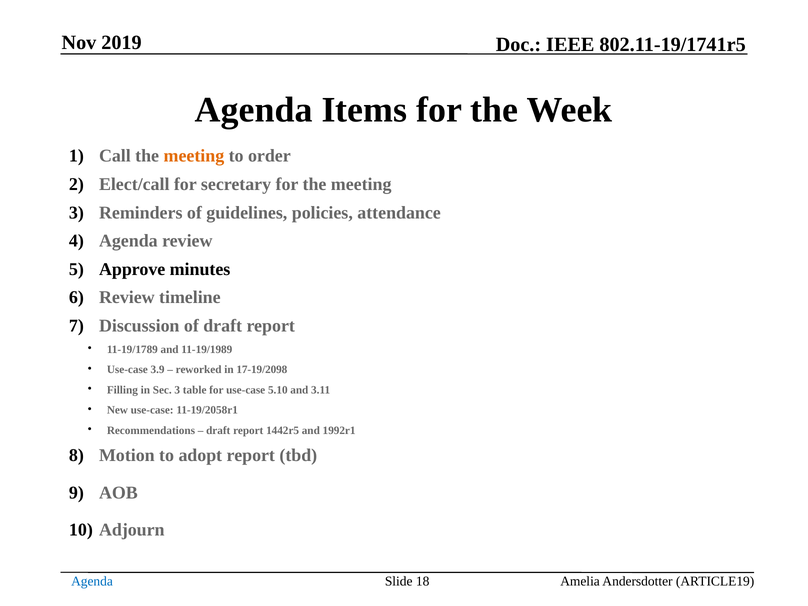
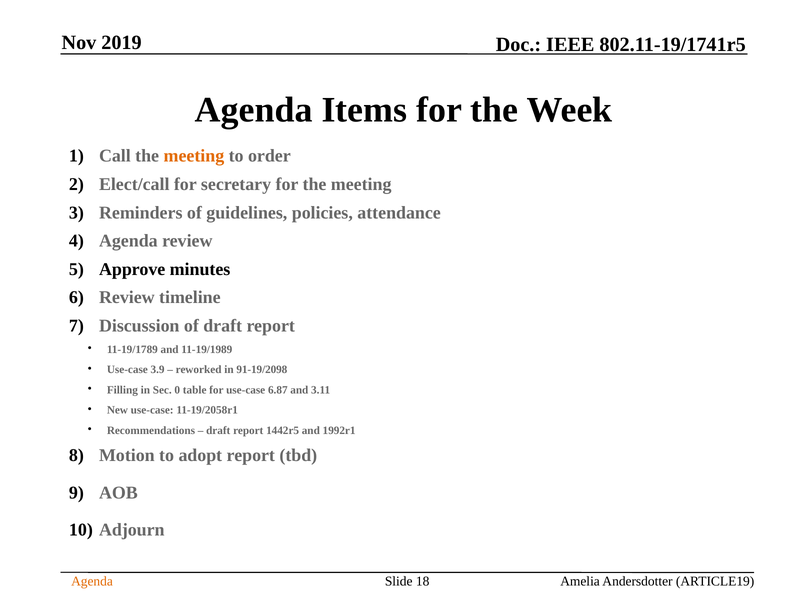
17-19/2098: 17-19/2098 -> 91-19/2098 (262, 370)
Sec 3: 3 -> 0 (177, 390)
5.10: 5.10 -> 6.87 (278, 390)
Agenda colour: blue -> orange (92, 581)
